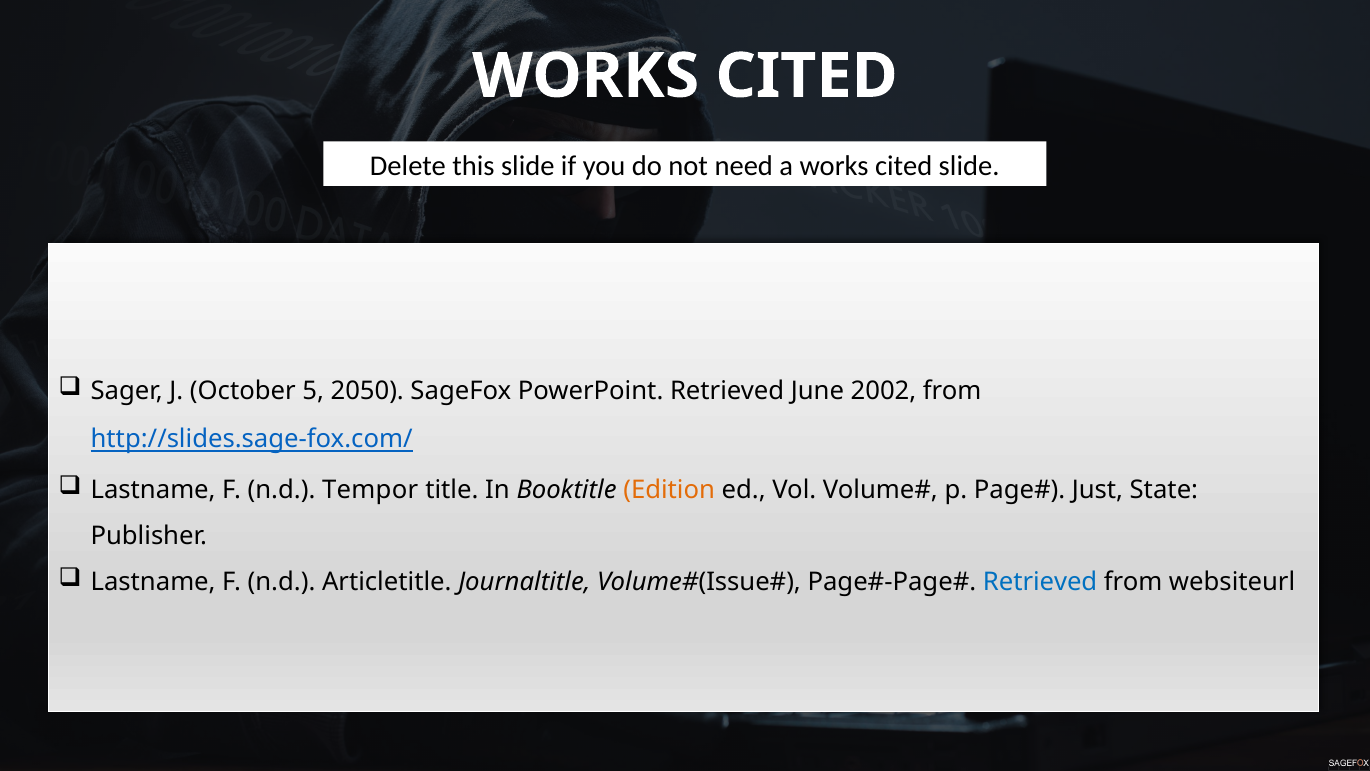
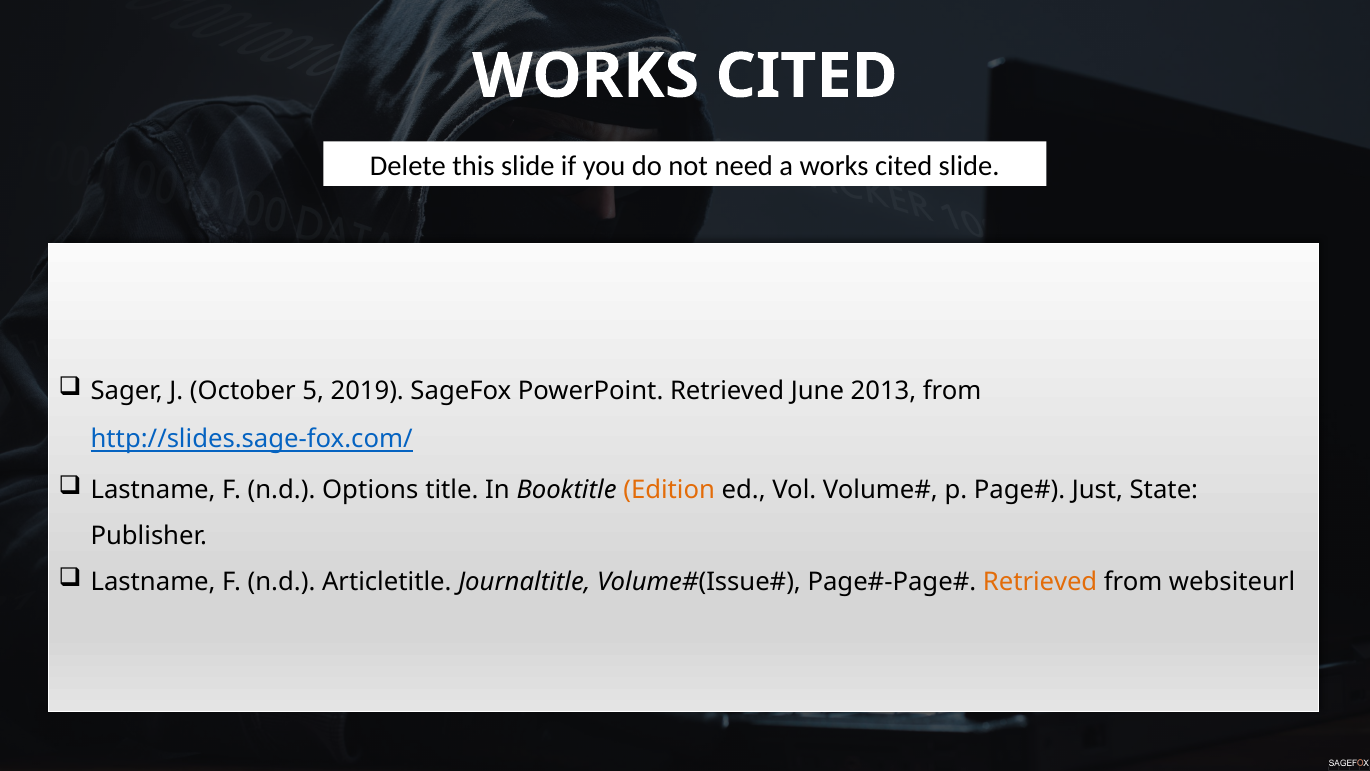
2050: 2050 -> 2019 (367, 391)
2002: 2002 -> 2013 (883, 391)
Tempor: Tempor -> Options (370, 490)
Retrieved colour: blue -> orange (1040, 582)
